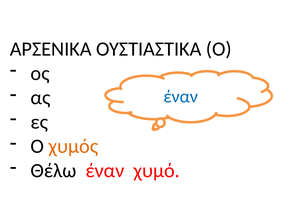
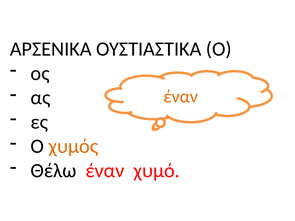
έναν colour: blue -> orange (181, 97)
